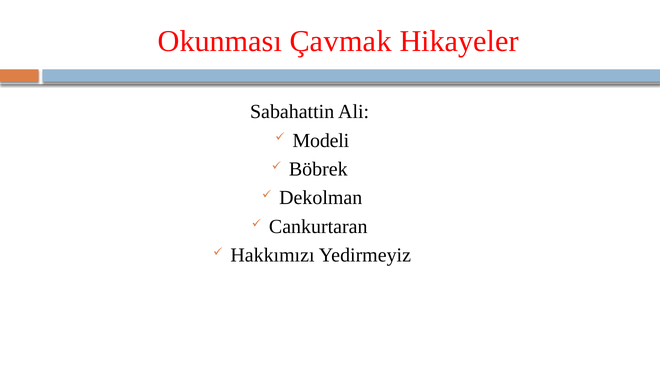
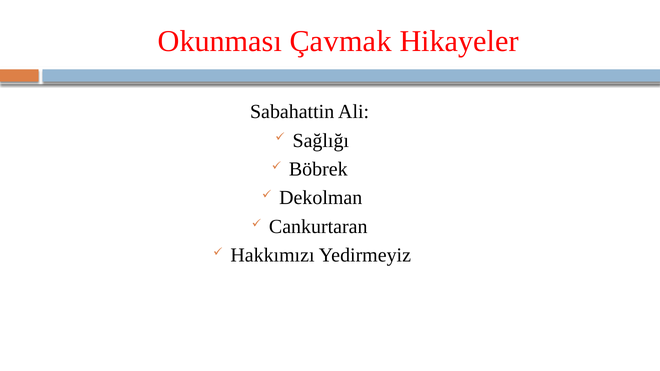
Modeli: Modeli -> Sağlığı (321, 141)
